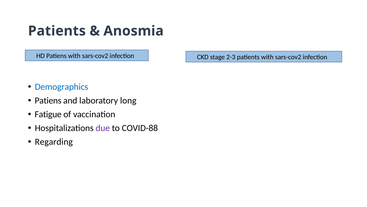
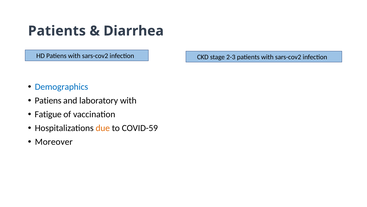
Anosmia: Anosmia -> Diarrhea (134, 31)
laboratory long: long -> with (128, 100)
due colour: purple -> orange (103, 128)
COVID-88: COVID-88 -> COVID-59 (140, 128)
Regarding: Regarding -> Moreover (54, 142)
